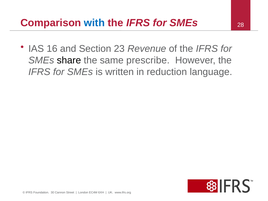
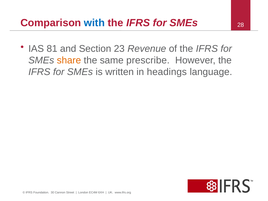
16: 16 -> 81 (52, 49)
share colour: black -> orange (69, 60)
reduction: reduction -> headings (167, 72)
